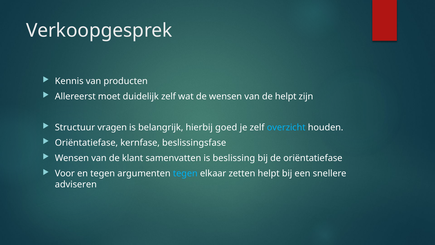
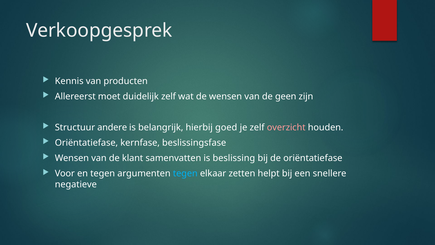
de helpt: helpt -> geen (286, 96)
vragen: vragen -> andere (112, 127)
overzicht colour: light blue -> pink (286, 127)
adviseren: adviseren -> negatieve (76, 184)
